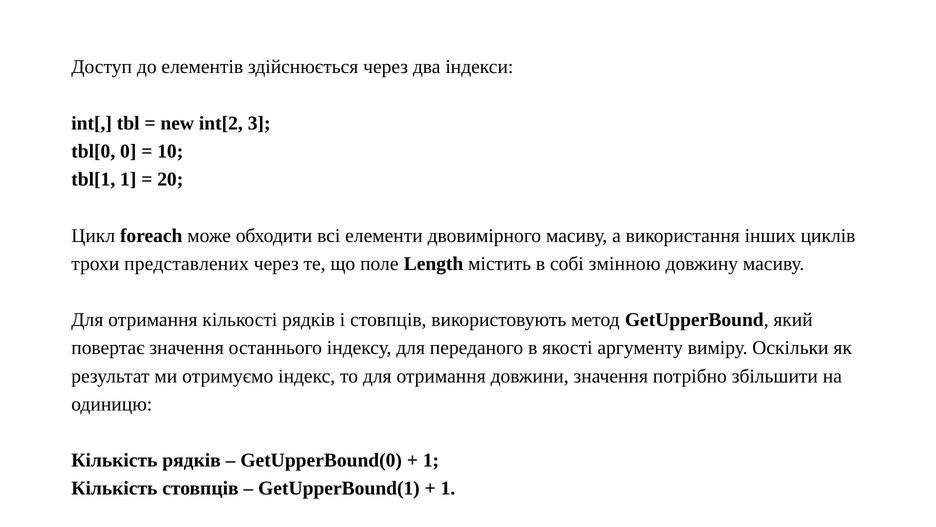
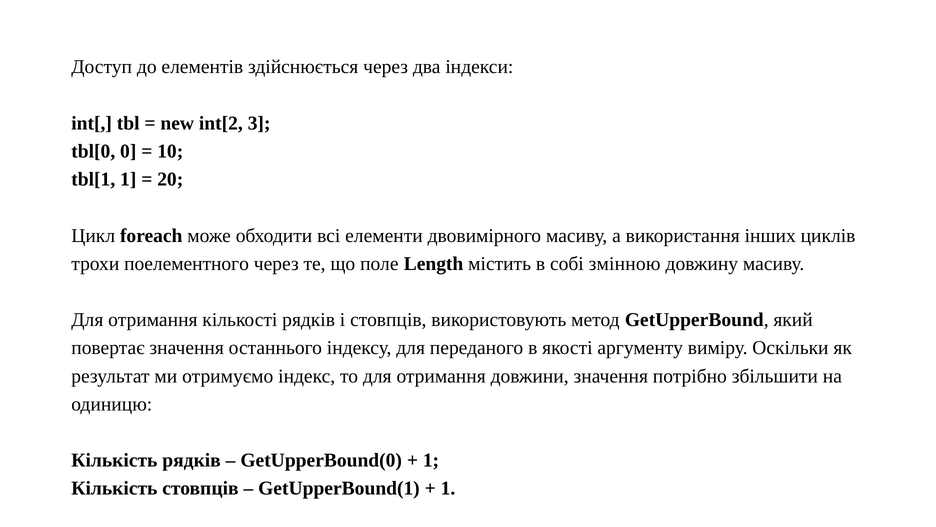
представлених: представлених -> поелементного (187, 263)
